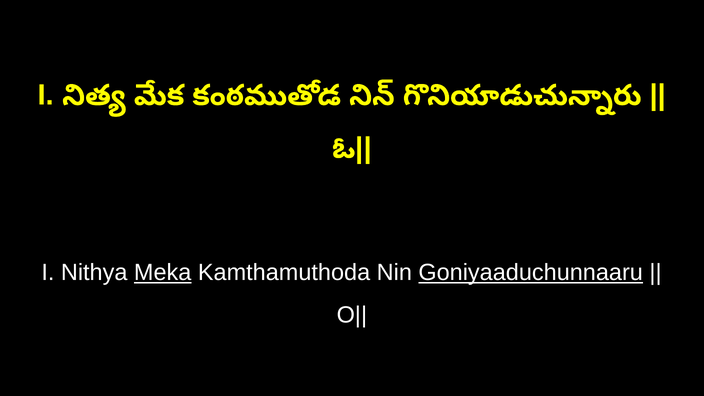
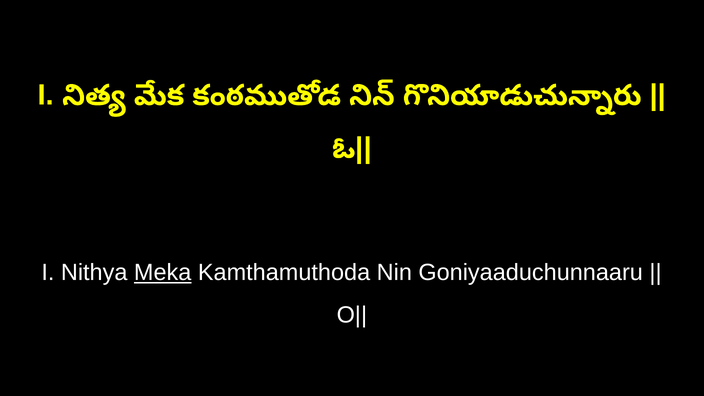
Goniyaaduchunnaaru underline: present -> none (531, 273)
